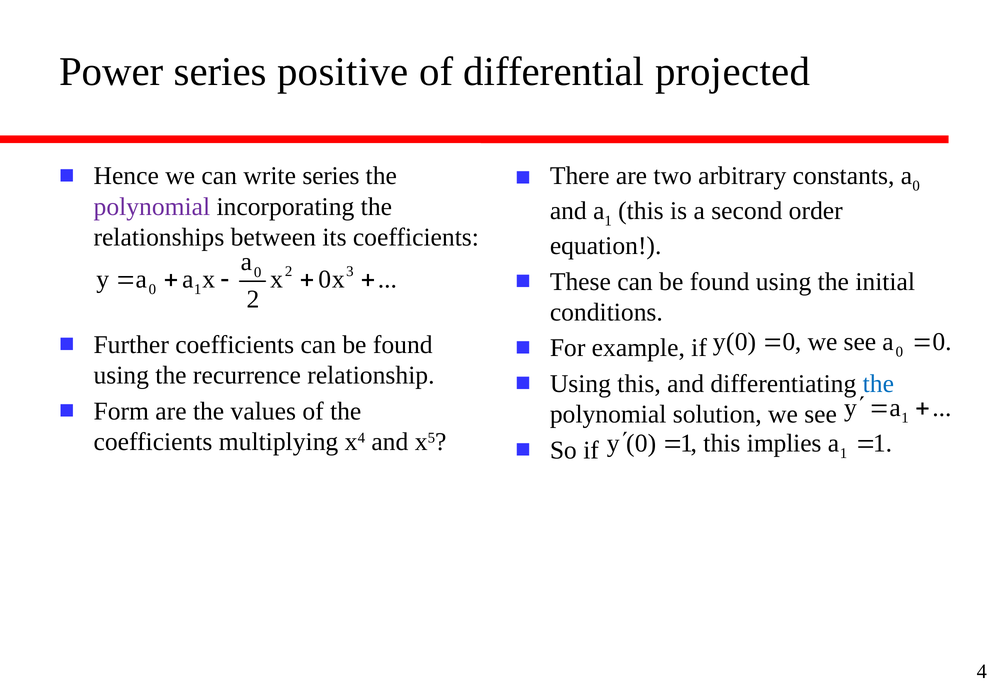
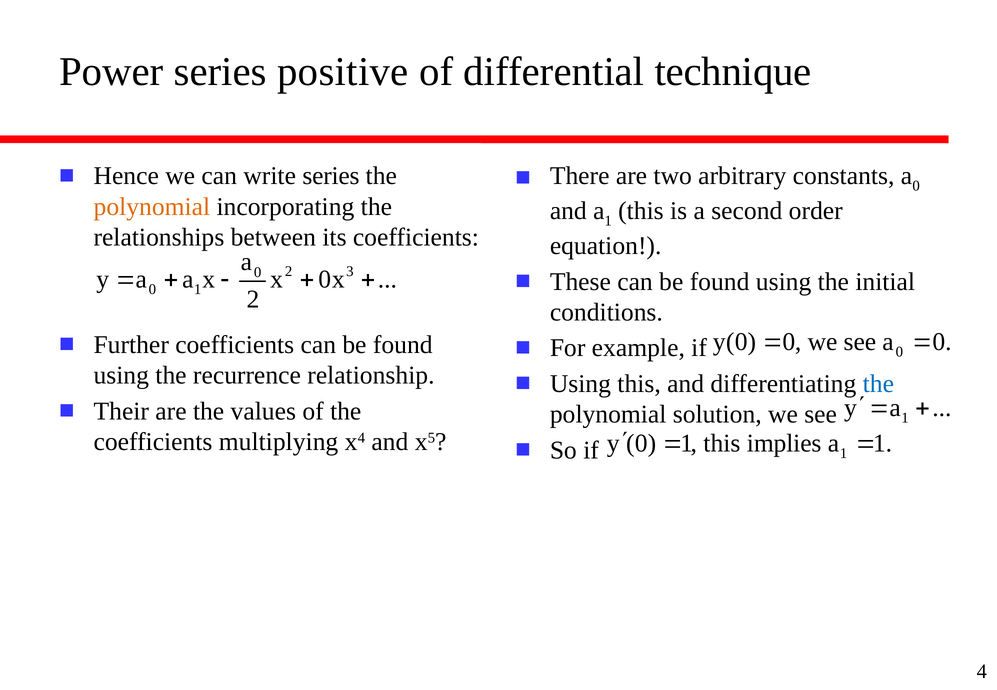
projected: projected -> technique (733, 72)
polynomial colour: purple -> orange (152, 207)
Form: Form -> Their (121, 411)
